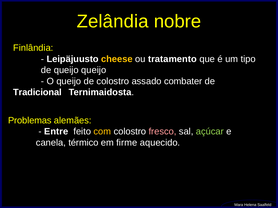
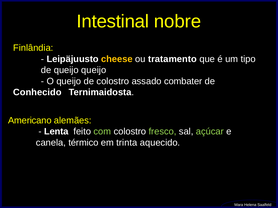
Zelândia: Zelândia -> Intestinal (113, 21)
Tradicional: Tradicional -> Conhecido (37, 92)
Problemas: Problemas -> Americano (30, 121)
Entre: Entre -> Lenta (56, 132)
com colour: yellow -> light green (102, 132)
fresco colour: pink -> light green (163, 132)
firme: firme -> trinta (127, 143)
